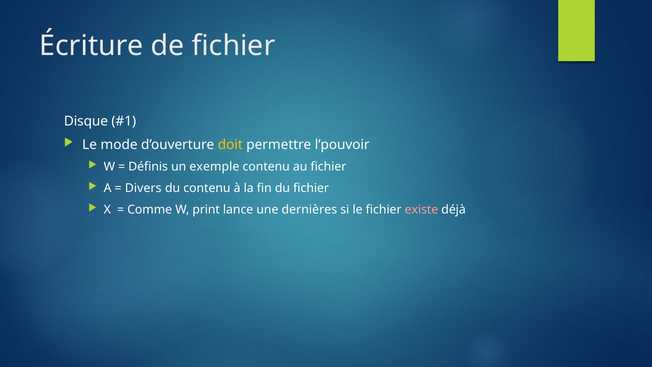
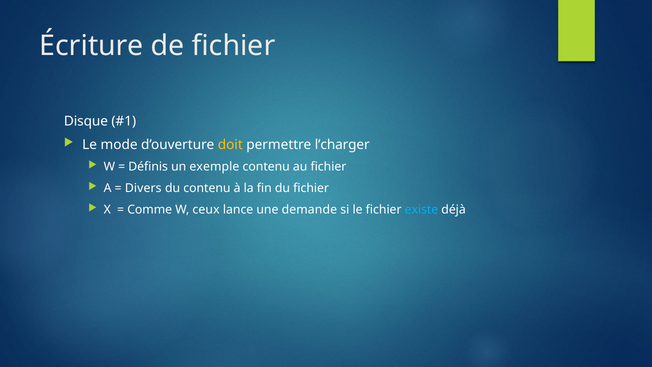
l’pouvoir: l’pouvoir -> l’charger (342, 144)
print: print -> ceux (206, 210)
dernières: dernières -> demande (309, 210)
existe colour: pink -> light blue (421, 210)
